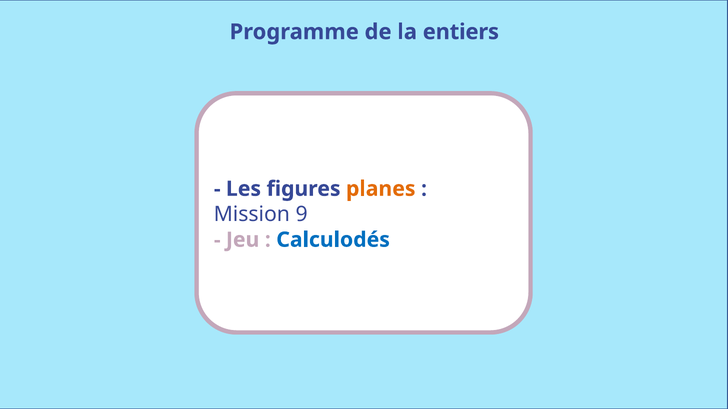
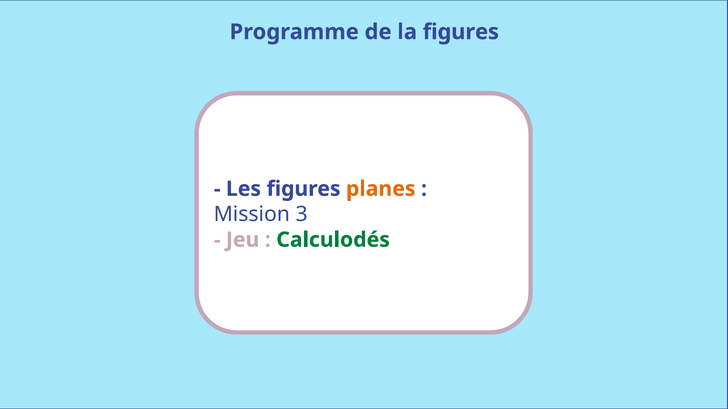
la entiers: entiers -> figures (461, 32)
9: 9 -> 3 (302, 215)
Calculodés colour: blue -> green (333, 240)
